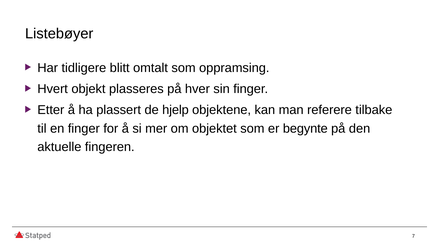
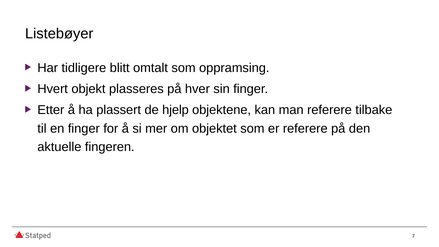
er begynte: begynte -> referere (305, 128)
